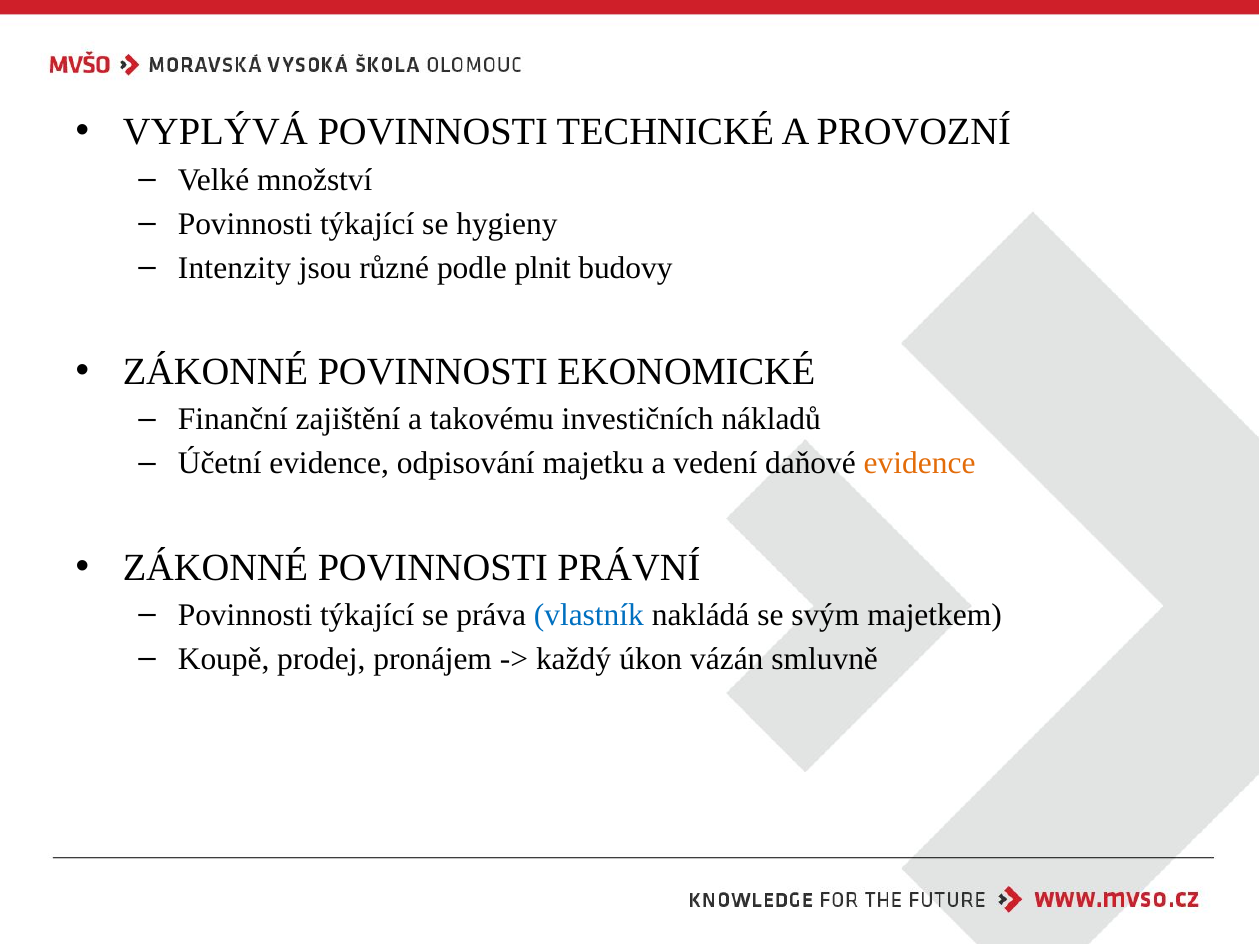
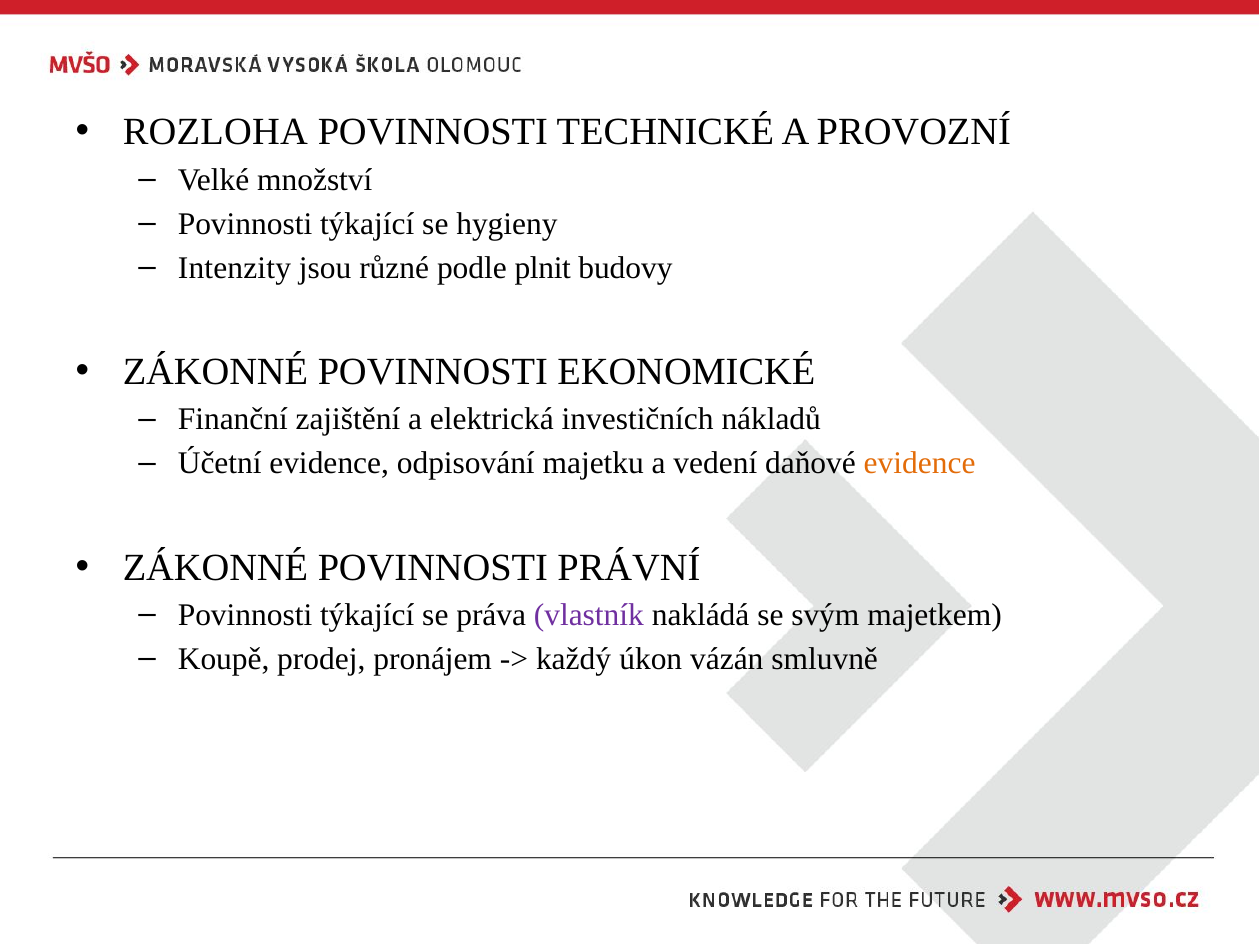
VYPLÝVÁ: VYPLÝVÁ -> ROZLOHA (215, 132)
takovému: takovému -> elektrická (492, 420)
vlastník colour: blue -> purple (589, 615)
